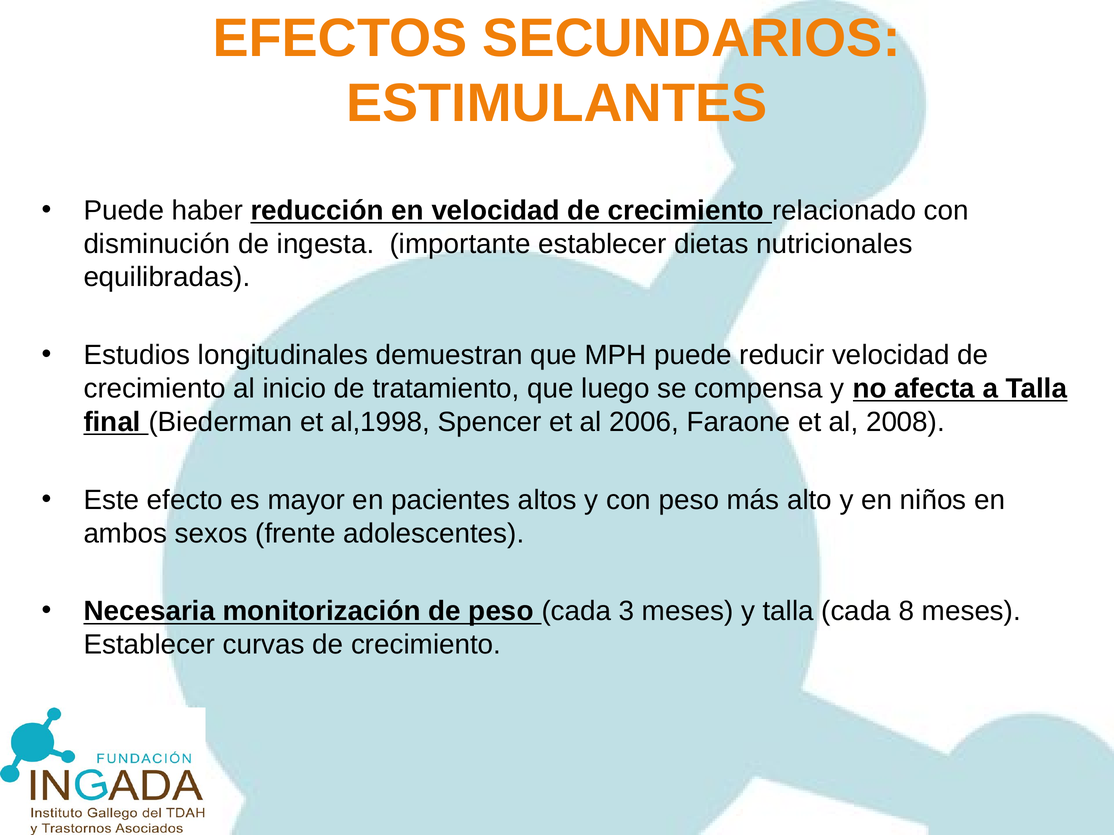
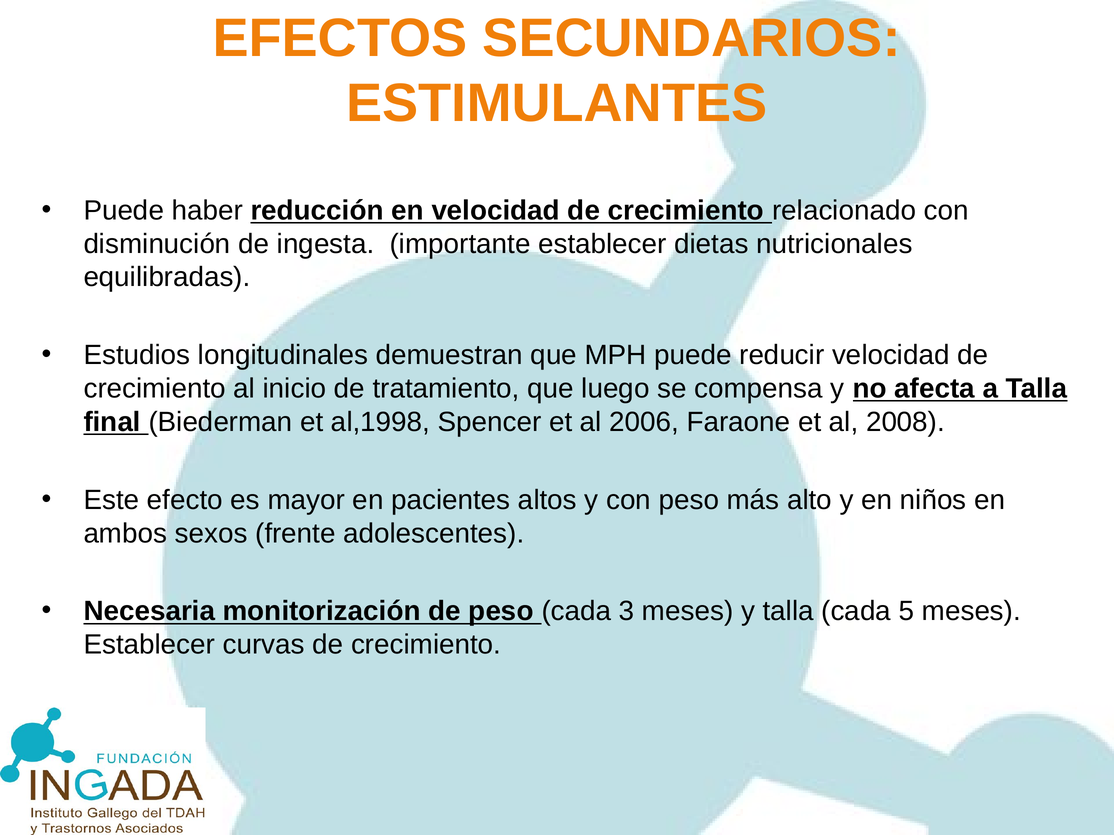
8: 8 -> 5 (906, 612)
